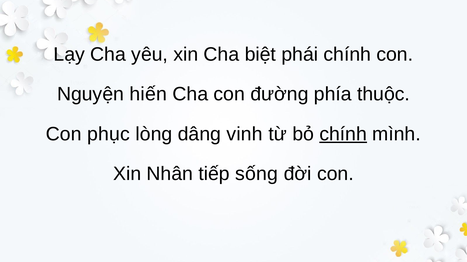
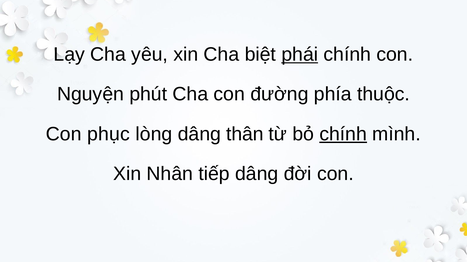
phái underline: none -> present (300, 55)
hiến: hiến -> phút (148, 95)
vinh: vinh -> thân (245, 134)
tiếp sống: sống -> dâng (257, 174)
